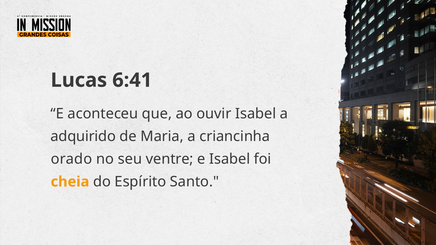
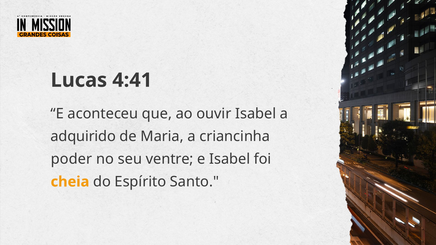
6:41: 6:41 -> 4:41 (132, 80)
orado: orado -> poder (72, 159)
